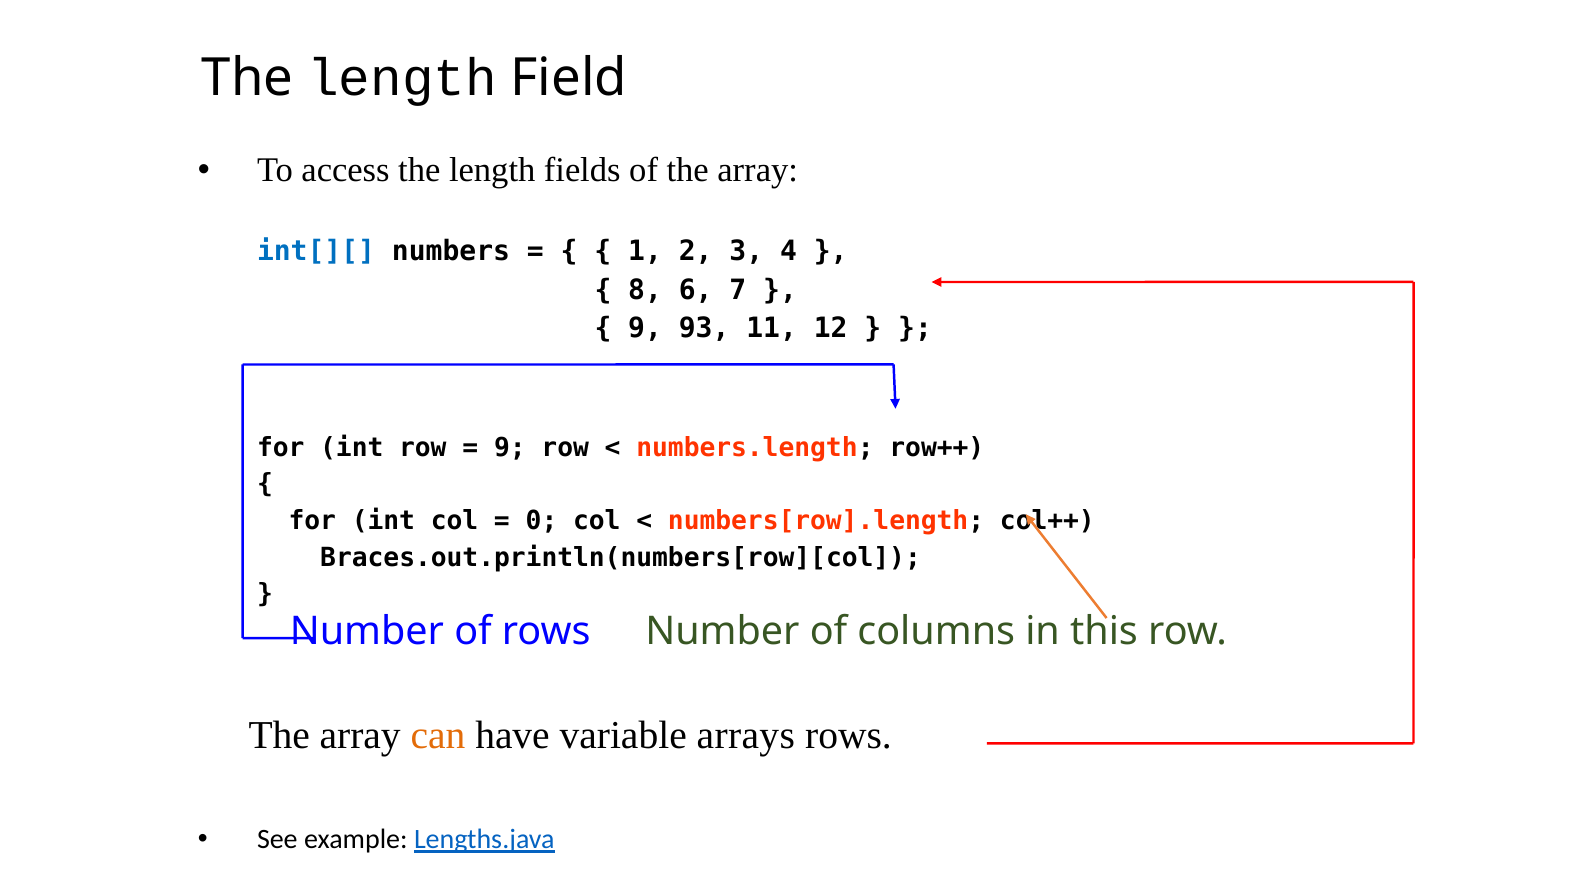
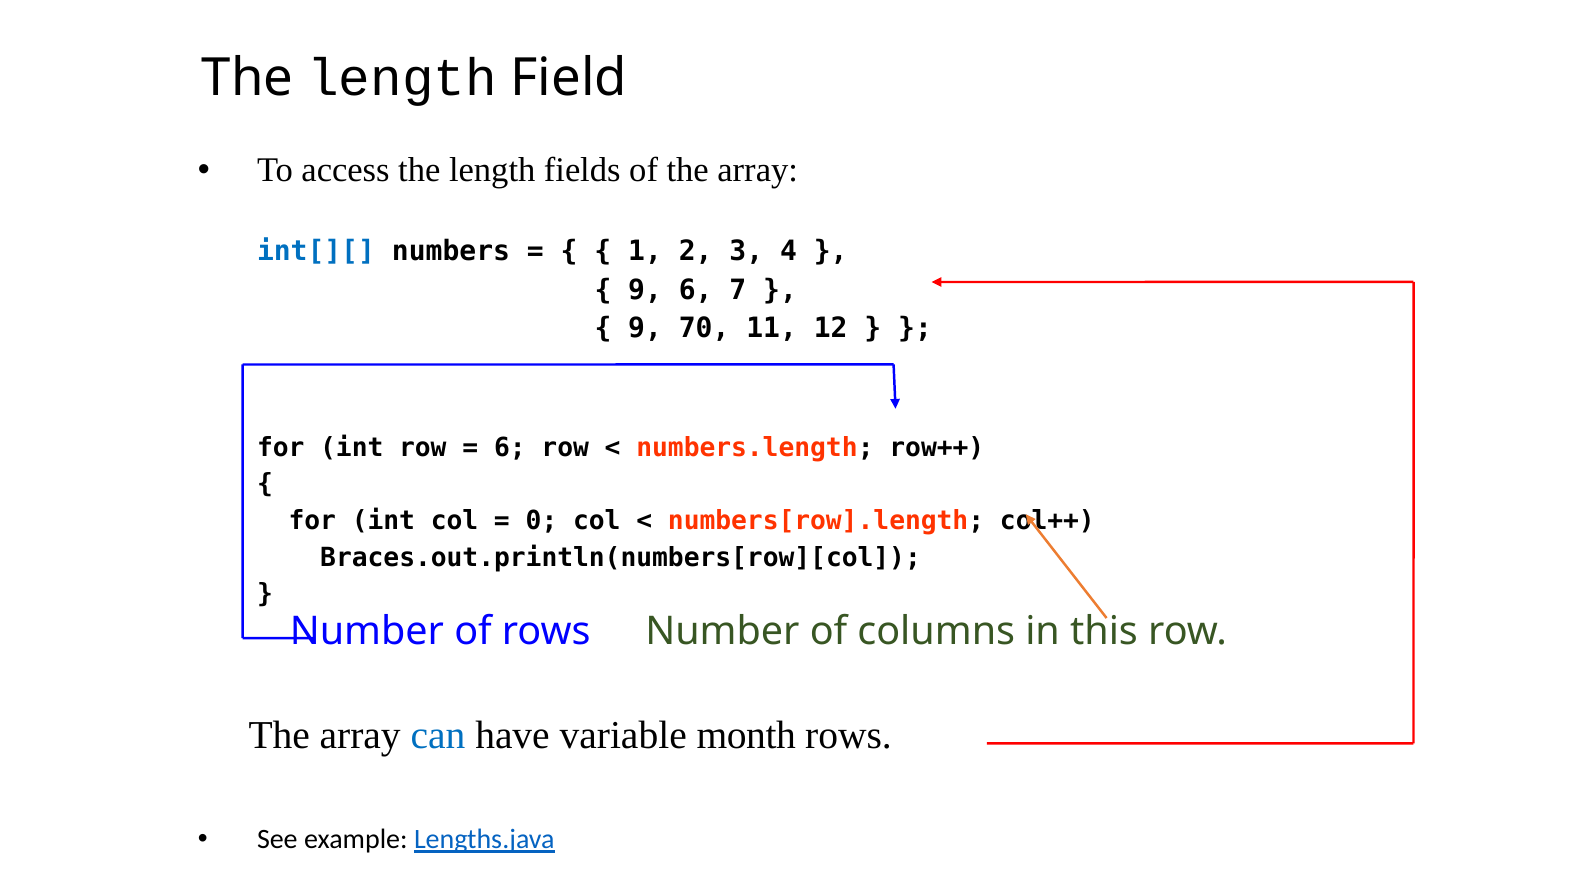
8: 8 -> 9 (645, 290)
93: 93 -> 70 (704, 328)
9: 9 -> 6 (510, 447)
can colour: orange -> blue (438, 735)
arrays: arrays -> month (746, 735)
